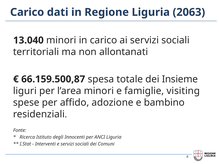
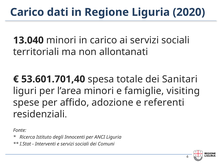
2063: 2063 -> 2020 (189, 12)
66.159.500,87: 66.159.500,87 -> 53.601.701,40 (53, 79)
Insieme: Insieme -> Sanitari (180, 79)
bambino: bambino -> referenti (164, 103)
